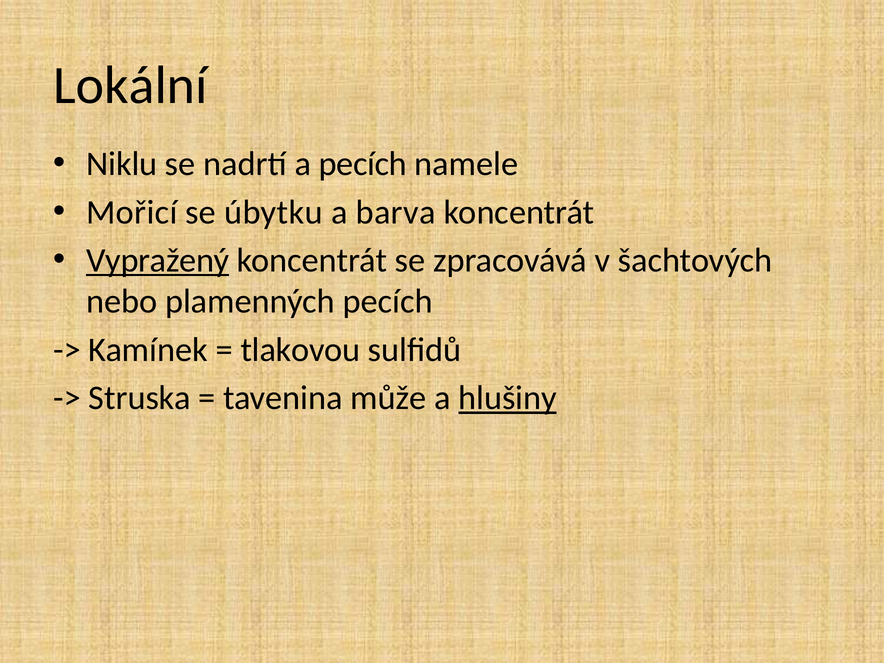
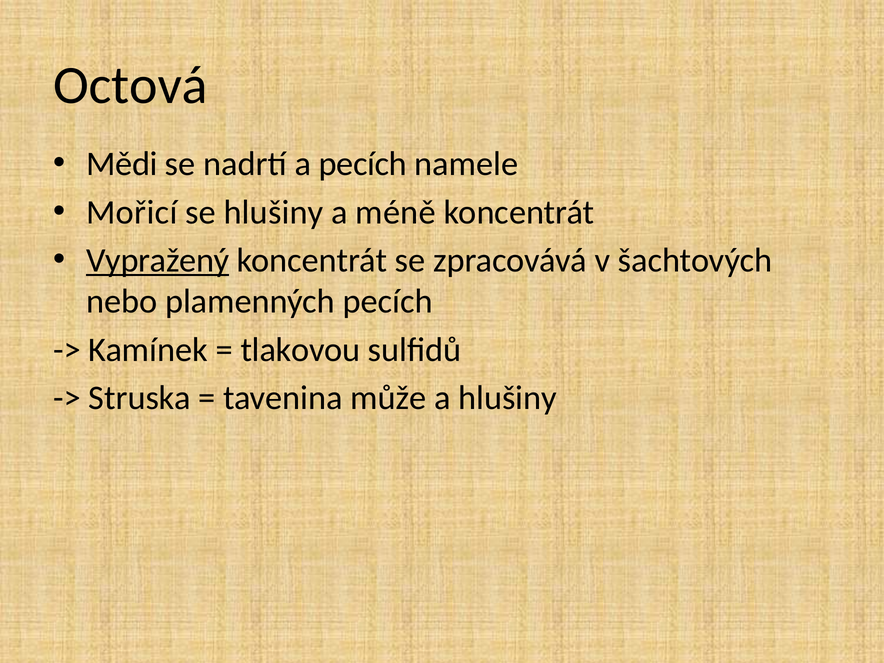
Lokální: Lokální -> Octová (130, 86)
Niklu: Niklu -> Mědi (122, 164)
se úbytku: úbytku -> hlušiny (274, 212)
barva: barva -> méně (396, 212)
hlušiny underline: present -> none (508, 398)
